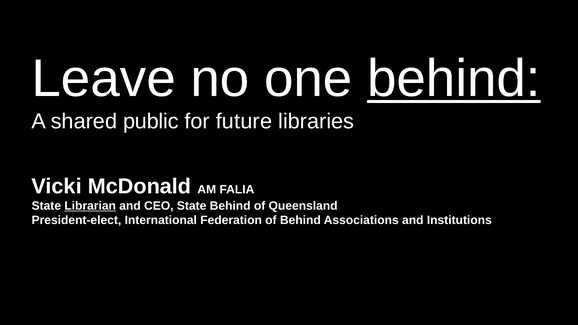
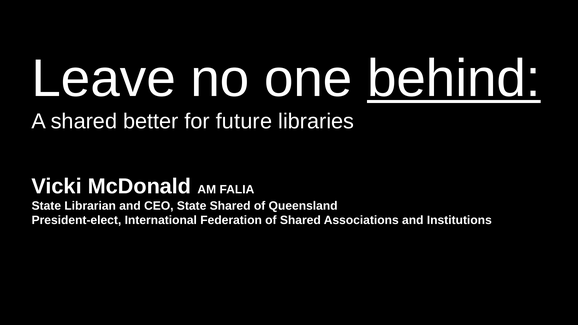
public: public -> better (151, 121)
Librarian underline: present -> none (90, 206)
State Behind: Behind -> Shared (230, 206)
of Behind: Behind -> Shared (300, 220)
